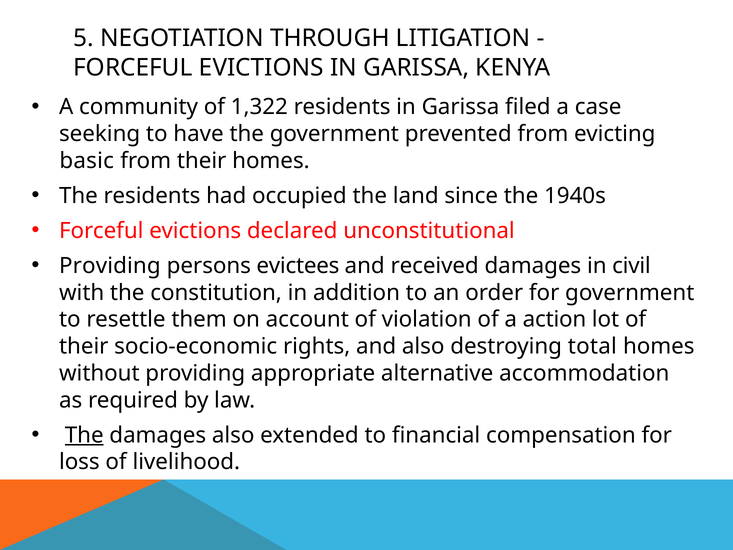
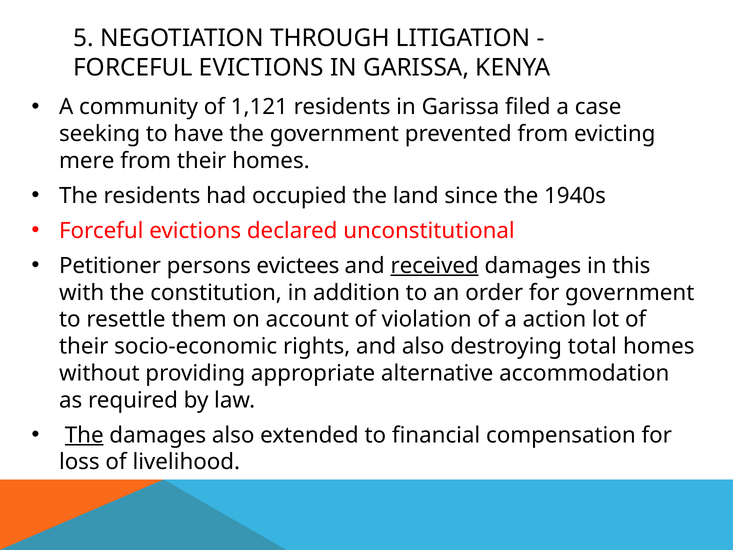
1,322: 1,322 -> 1,121 (259, 107)
basic: basic -> mere (87, 161)
Providing: Providing -> Petitioner (110, 266)
received underline: none -> present (435, 266)
civil: civil -> this (631, 266)
